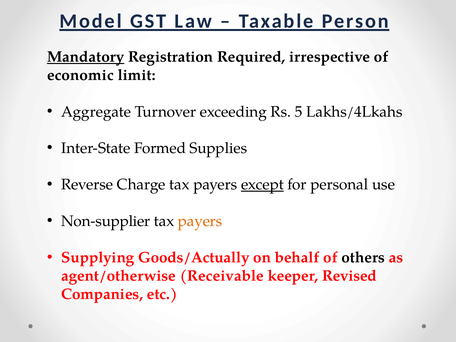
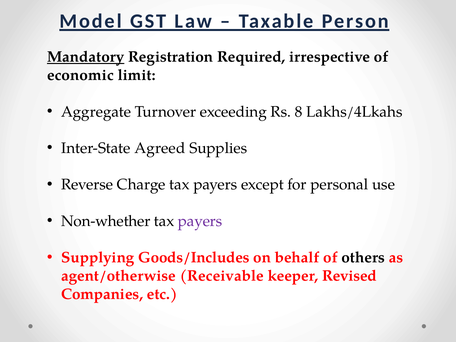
5: 5 -> 8 (299, 112)
Formed: Formed -> Agreed (160, 148)
except underline: present -> none (262, 185)
Non-supplier: Non-supplier -> Non-whether (106, 221)
payers colour: orange -> purple (200, 221)
Goods/Actually: Goods/Actually -> Goods/Includes (194, 258)
